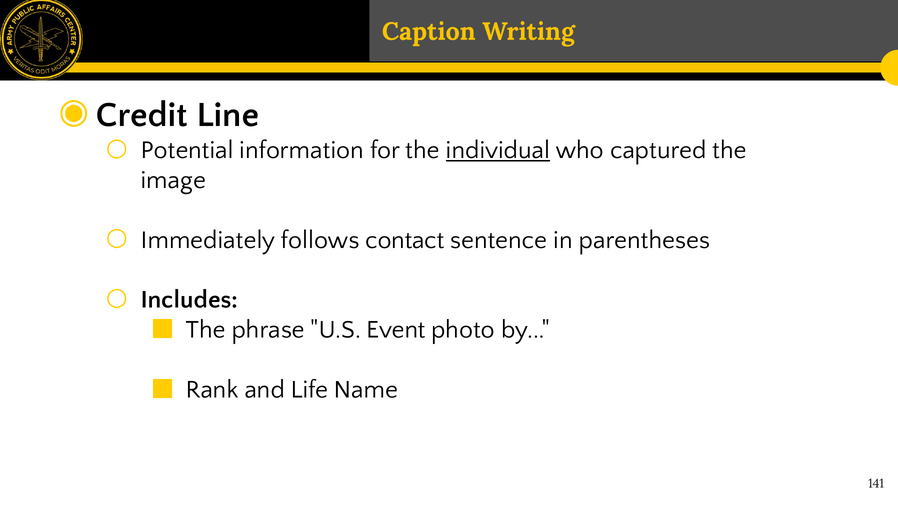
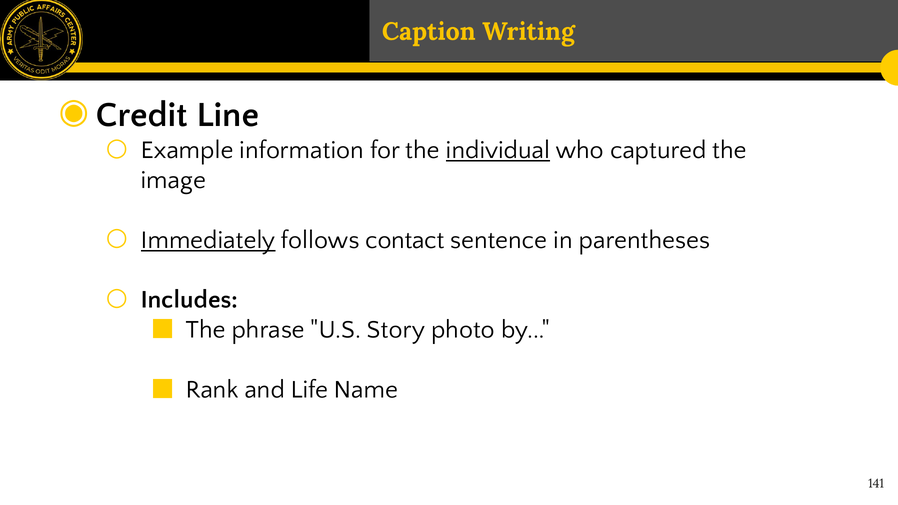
Potential: Potential -> Example (187, 150)
Immediately underline: none -> present (208, 240)
Event: Event -> Story (396, 330)
